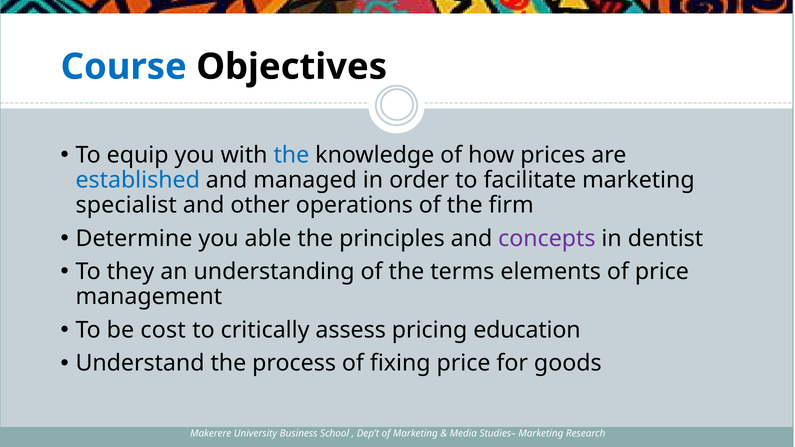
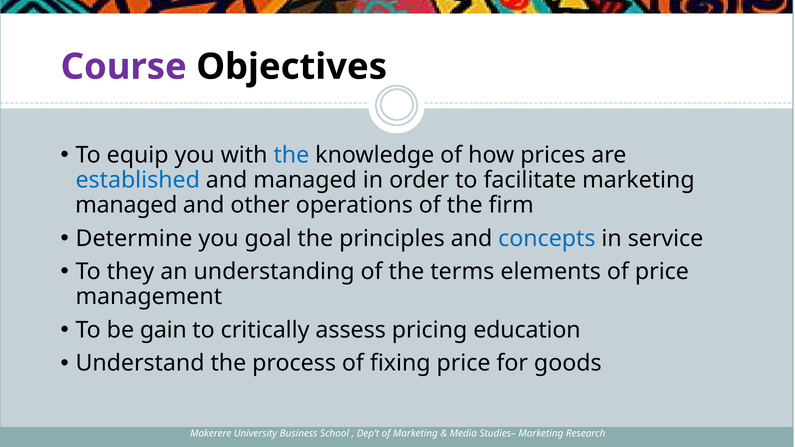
Course colour: blue -> purple (124, 67)
specialist: specialist -> managed (126, 205)
able: able -> goal (268, 238)
concepts colour: purple -> blue (547, 238)
dentist: dentist -> service (666, 238)
cost: cost -> gain (163, 330)
